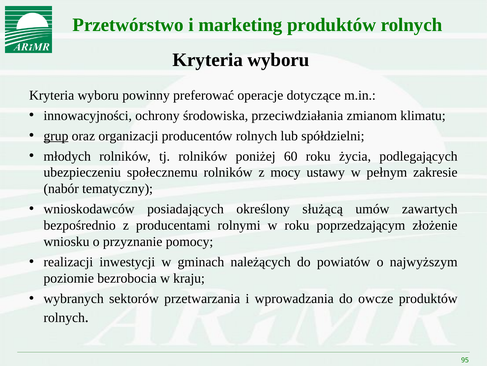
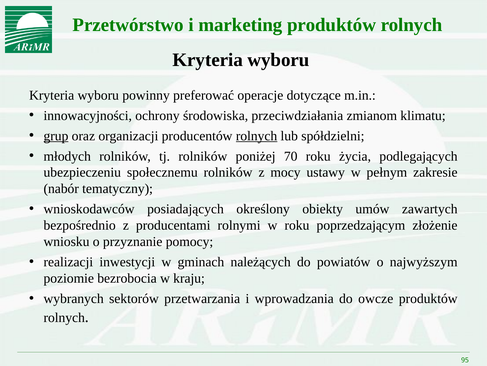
rolnych underline: none -> present (257, 136)
60: 60 -> 70 (291, 156)
służącą: służącą -> obiekty (323, 209)
